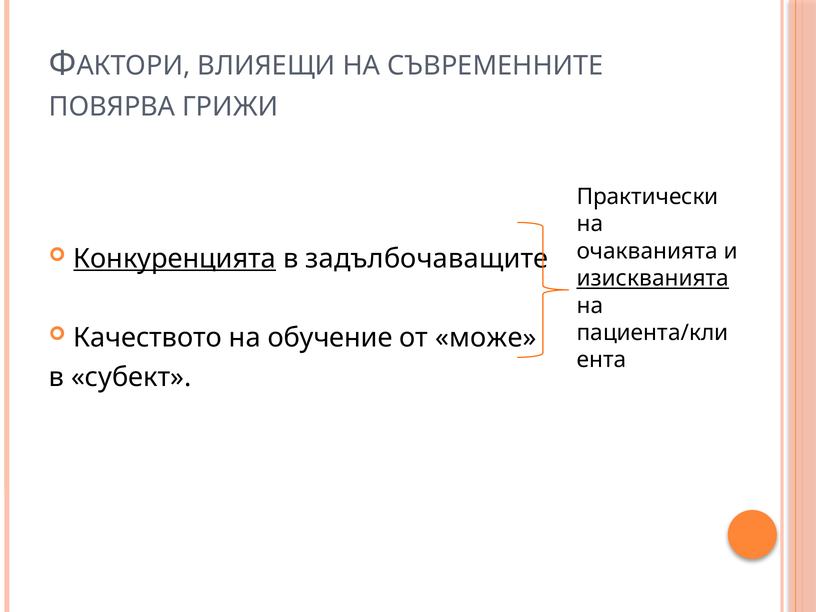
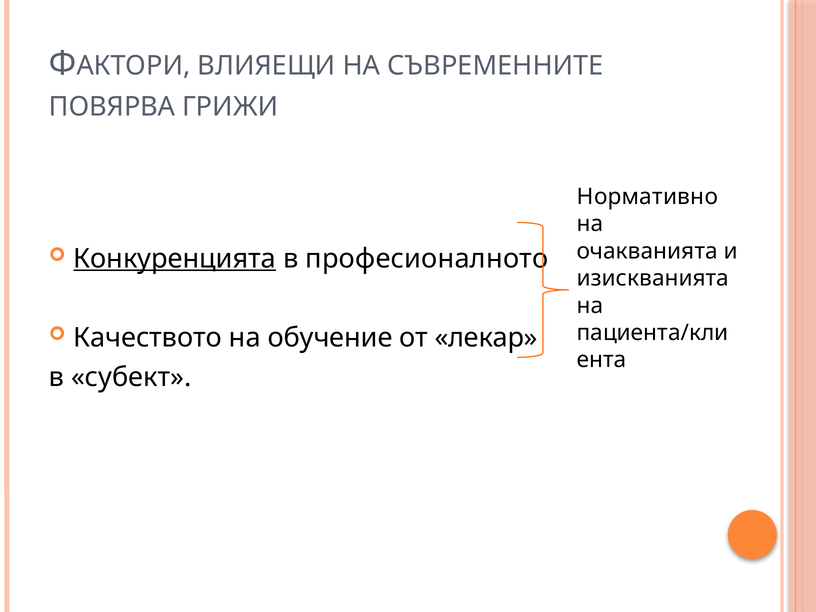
Практически: Практически -> Нормативно (647, 197)
задълбочаващите: задълбочаващите -> професионалното (427, 259)
изискванията underline: present -> none (653, 278)
може: може -> лекар (486, 338)
